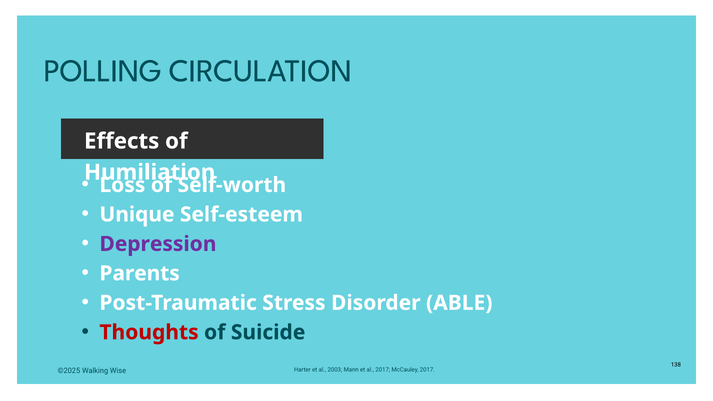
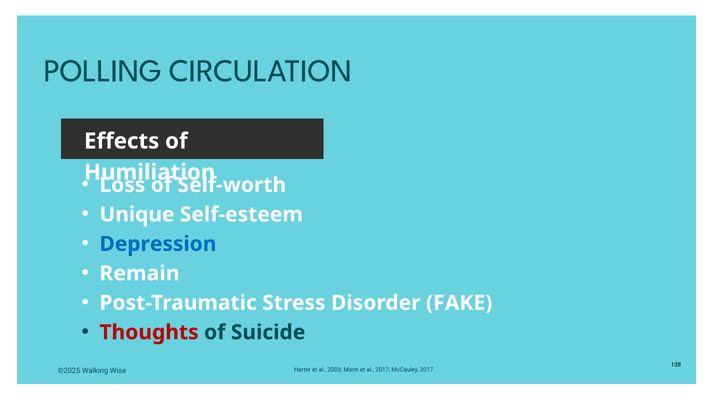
Depression colour: purple -> blue (158, 244)
Parents: Parents -> Remain (139, 273)
ABLE: ABLE -> FAKE (459, 303)
